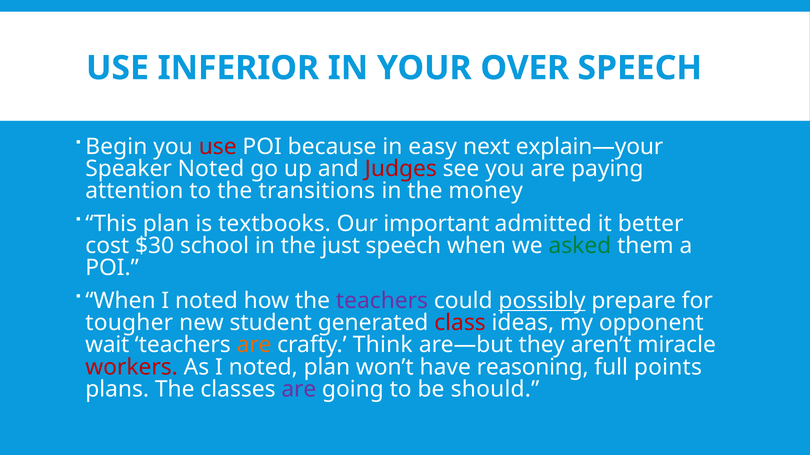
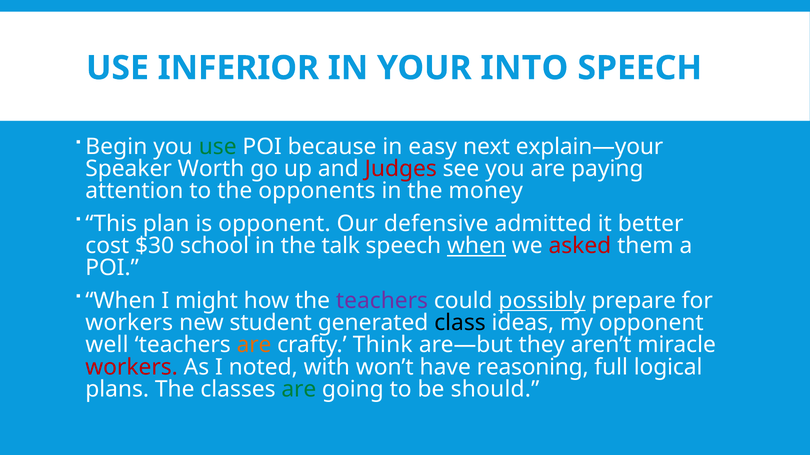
OVER: OVER -> INTO (524, 68)
use colour: red -> green (218, 147)
Speaker Noted: Noted -> Worth (211, 169)
transitions: transitions -> opponents (317, 191)
is textbooks: textbooks -> opponent (274, 224)
important: important -> defensive (436, 224)
just: just -> talk (341, 246)
when underline: none -> present (476, 246)
asked colour: green -> red (580, 246)
When I noted: noted -> might (207, 301)
tougher: tougher -> workers (129, 323)
class colour: red -> black (460, 323)
wait: wait -> well (107, 345)
noted plan: plan -> with (327, 368)
points: points -> logical (668, 368)
are colour: purple -> green (299, 390)
